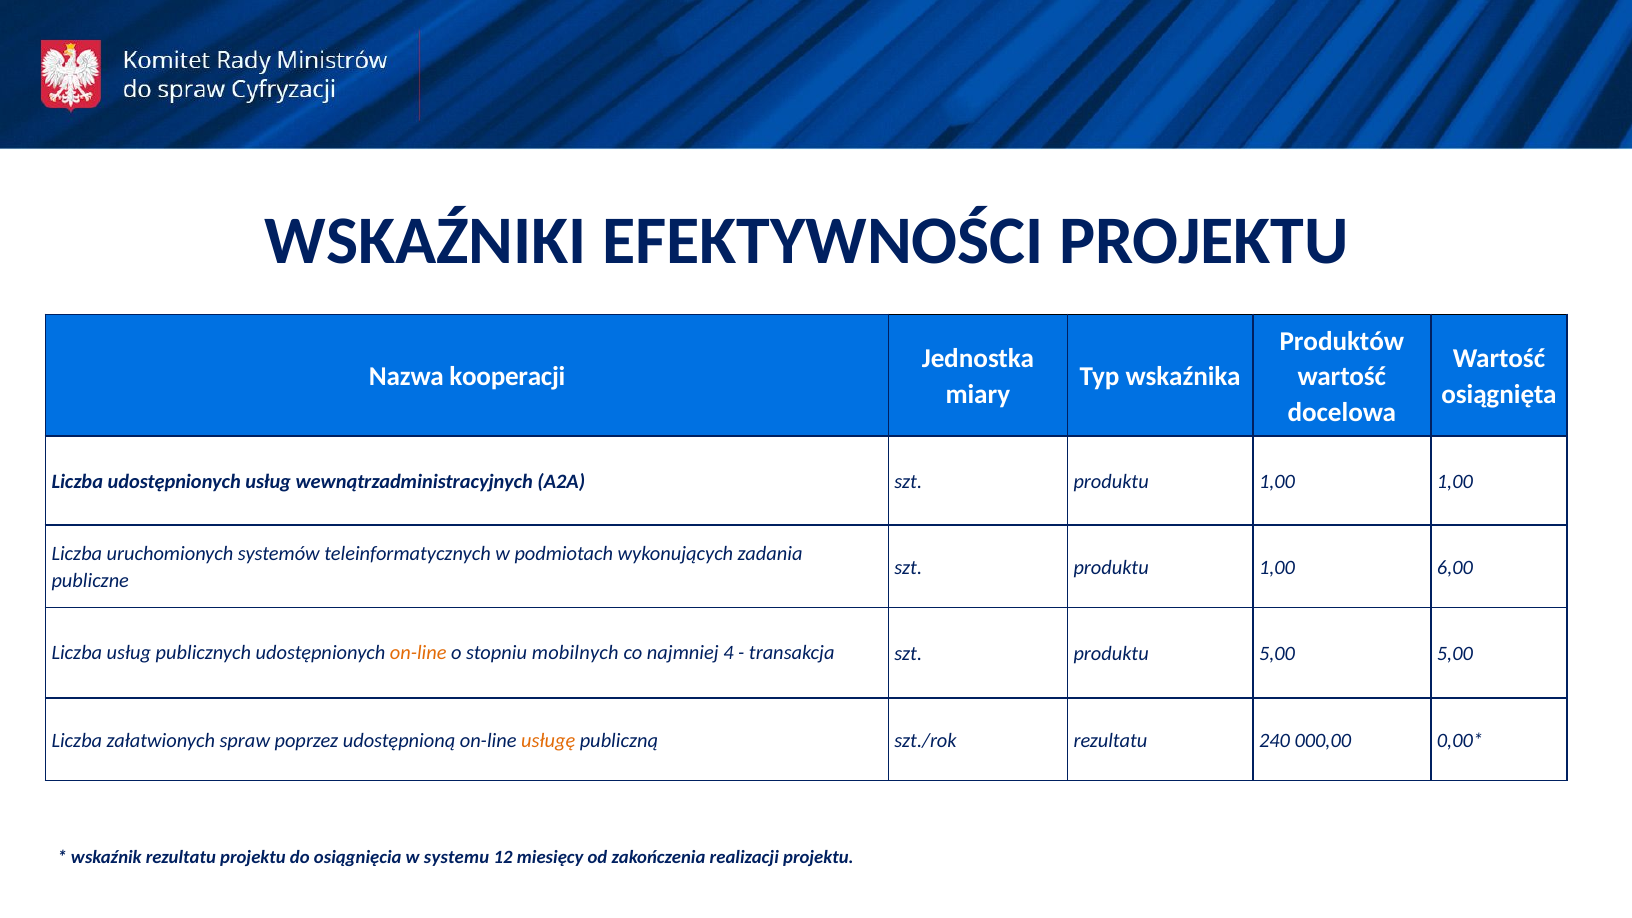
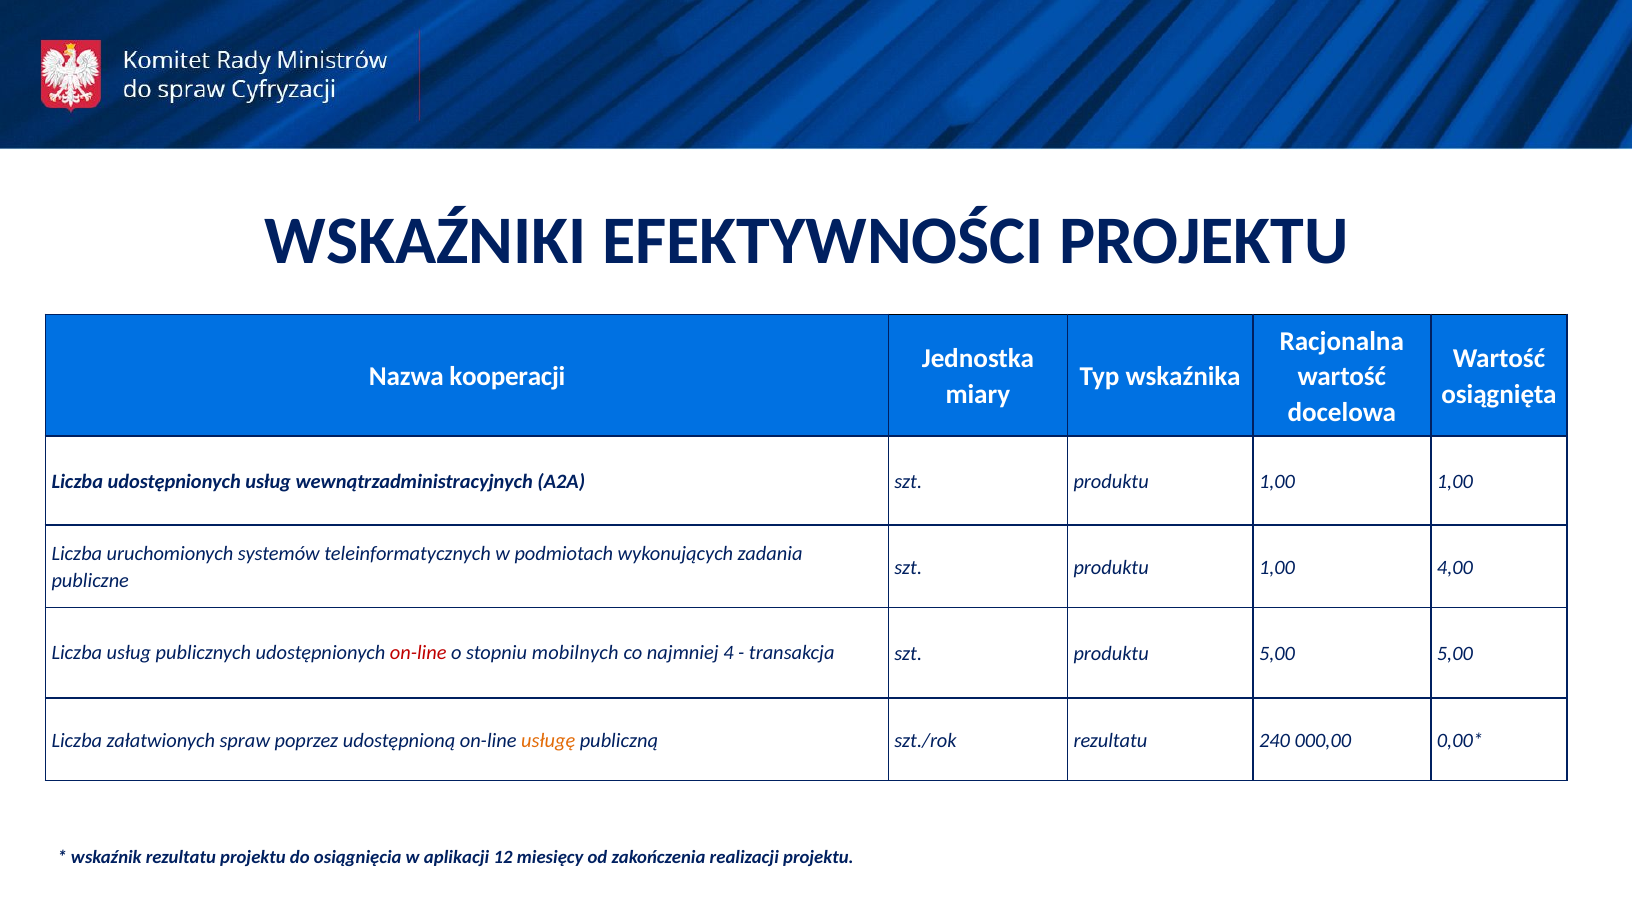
Produktów: Produktów -> Racjonalna (1342, 341)
6,00: 6,00 -> 4,00 (1455, 568)
on-line colour: orange -> red (418, 653)
systemu: systemu -> aplikacji (457, 858)
